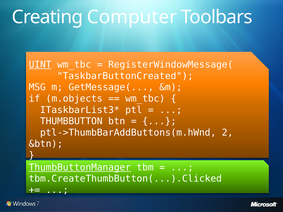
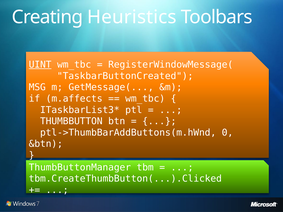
Computer: Computer -> Heuristics (132, 17)
m.objects: m.objects -> m.affects (74, 99)
2: 2 -> 0 (227, 133)
ThumbButtonManager underline: present -> none (80, 168)
